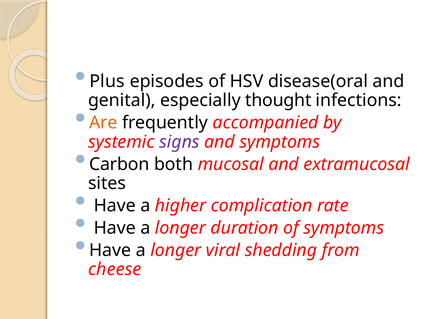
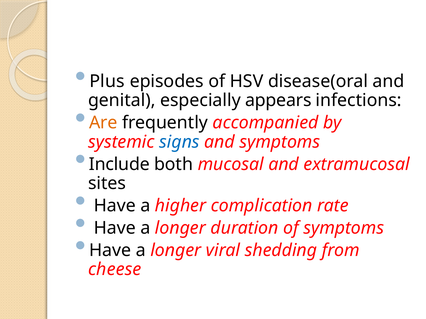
thought: thought -> appears (278, 101)
signs colour: purple -> blue (179, 142)
Carbon: Carbon -> Include (119, 164)
